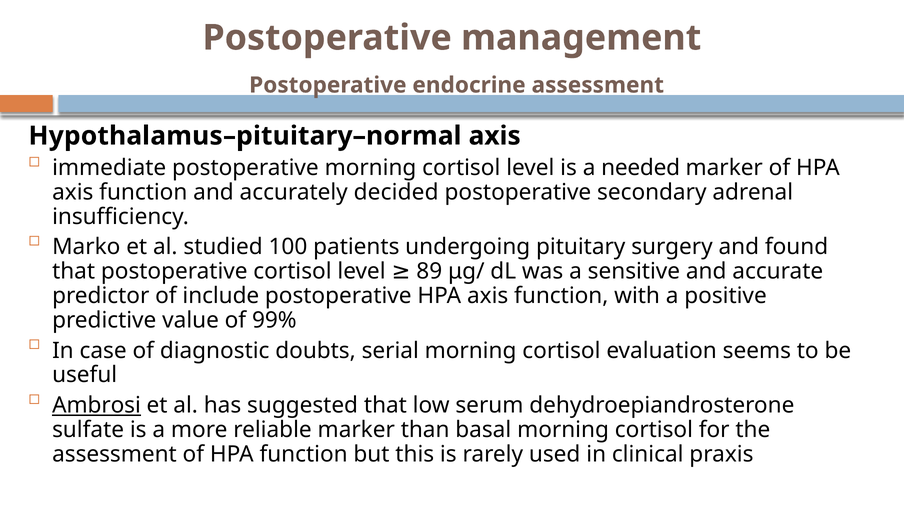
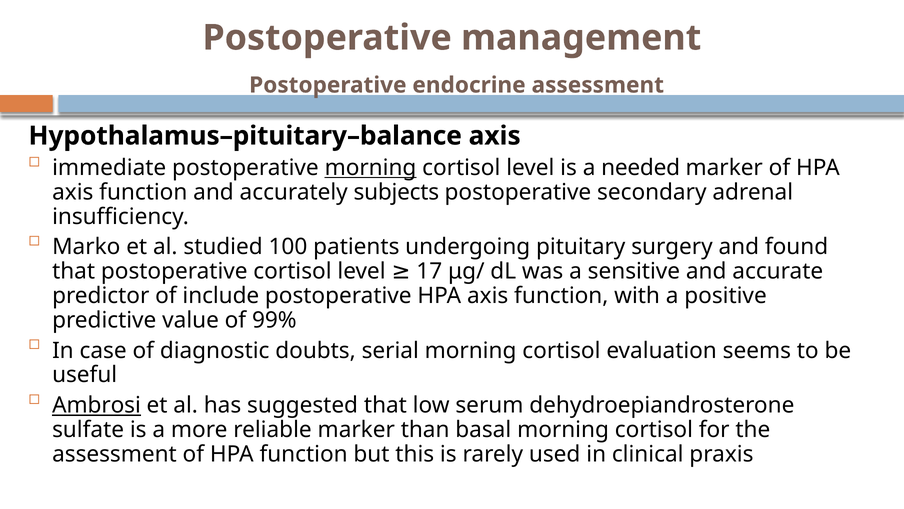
Hypothalamus–pituitary–normal: Hypothalamus–pituitary–normal -> Hypothalamus–pituitary–balance (245, 136)
morning underline: none -> present (370, 168)
decided: decided -> subjects (396, 192)
89: 89 -> 17 (429, 271)
